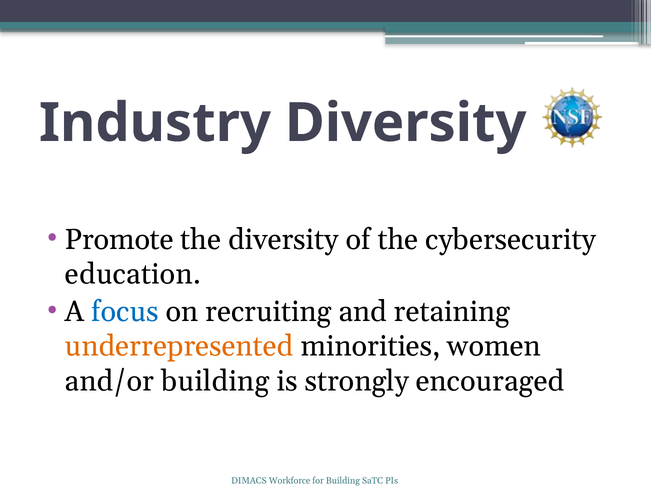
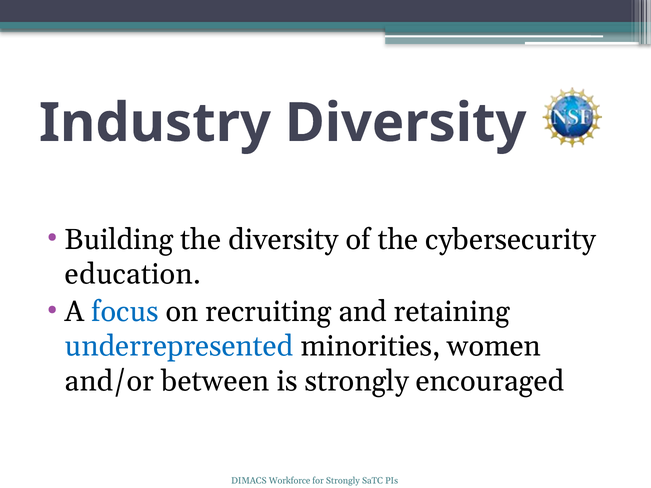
Promote: Promote -> Building (119, 240)
underrepresented colour: orange -> blue (179, 347)
and/or building: building -> between (215, 381)
for Building: Building -> Strongly (343, 481)
